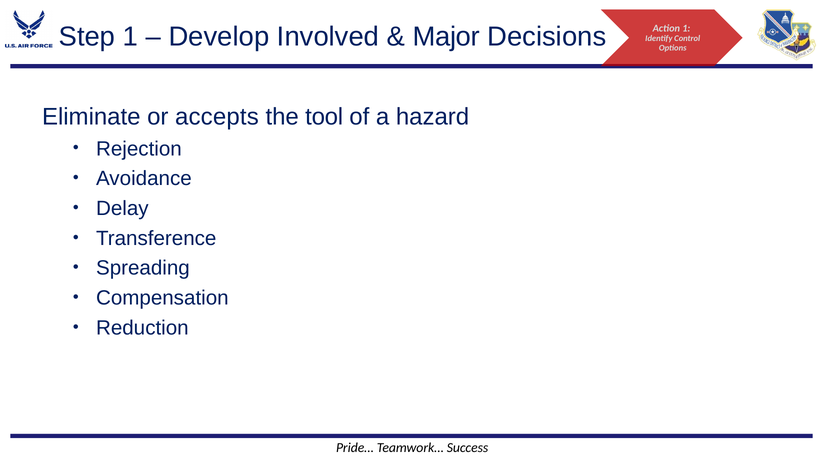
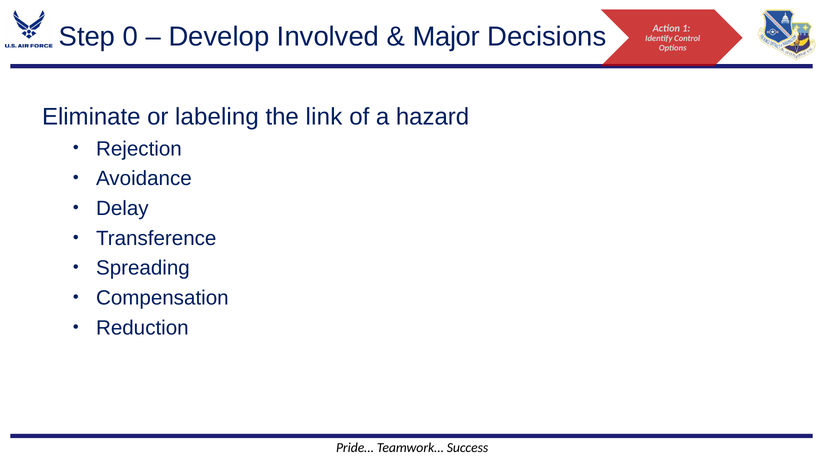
Step 1: 1 -> 0 (130, 37)
accepts: accepts -> labeling (217, 117)
tool: tool -> link (324, 117)
